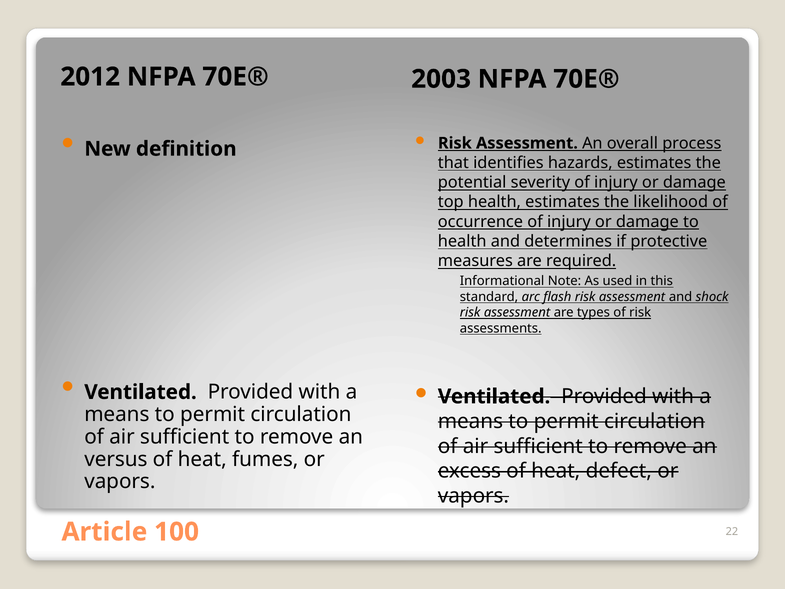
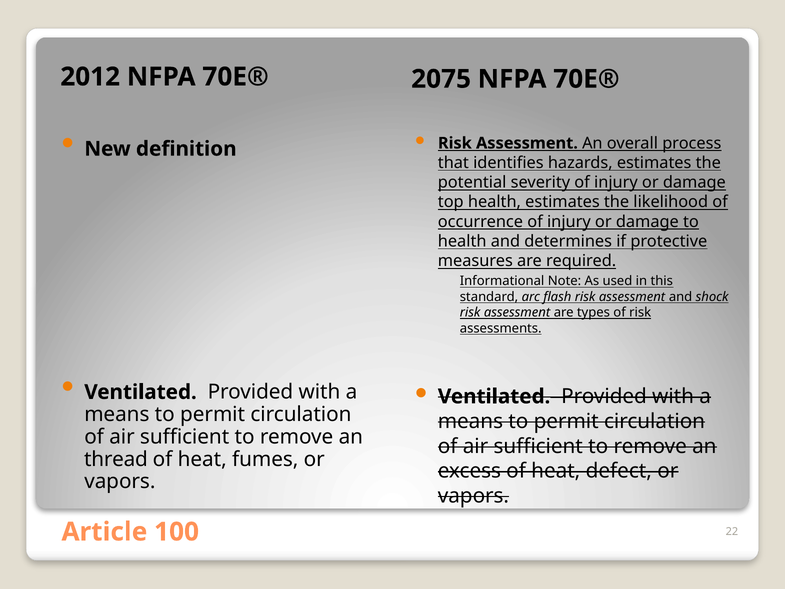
2003: 2003 -> 2075 (441, 79)
versus: versus -> thread (116, 459)
